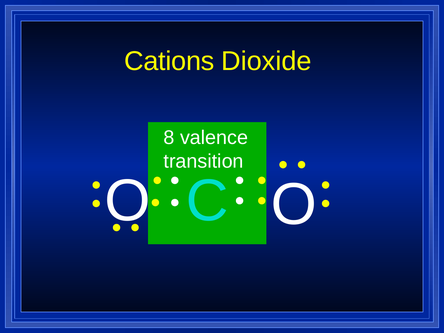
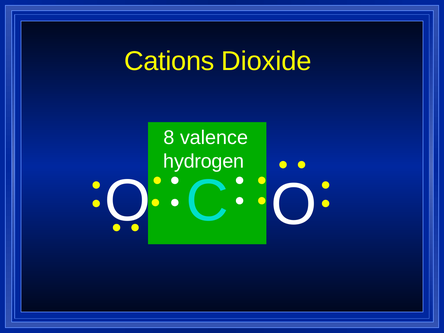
transition: transition -> hydrogen (204, 161)
